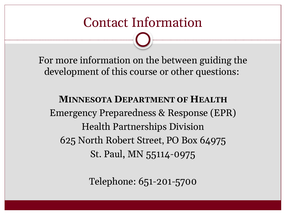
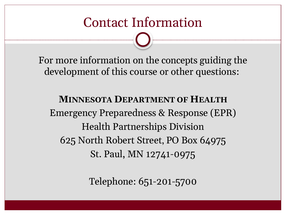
between: between -> concepts (180, 60)
55114-0975: 55114-0975 -> 12741-0975 (171, 154)
